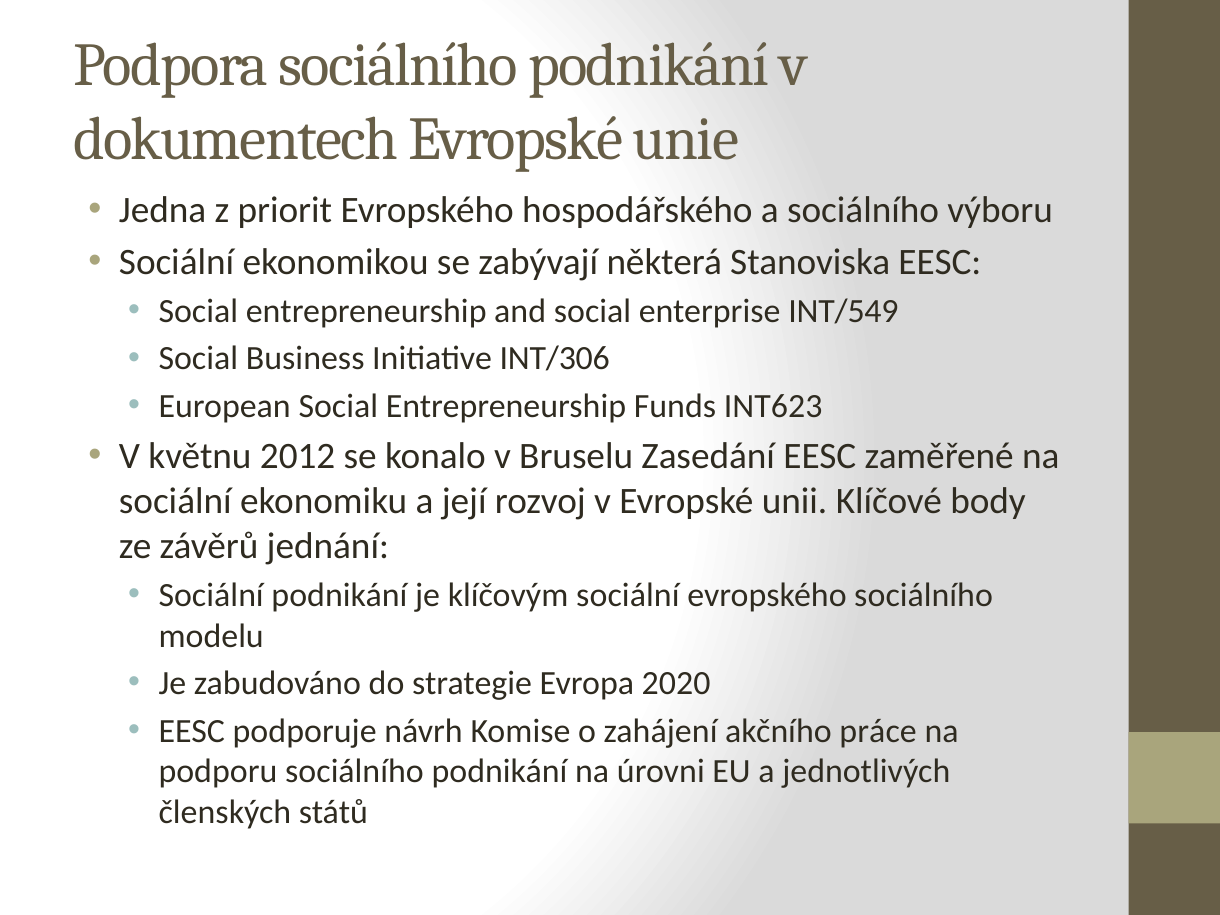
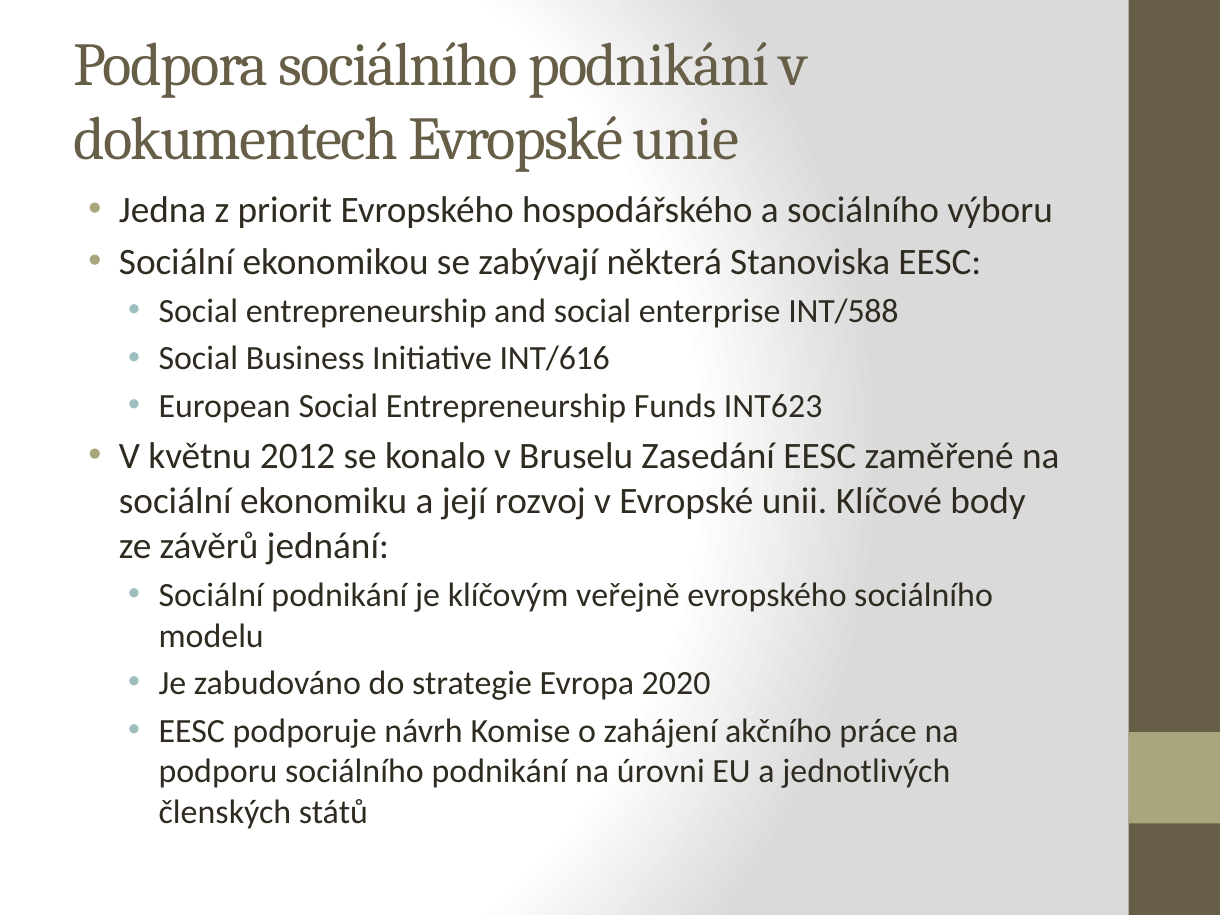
INT/549: INT/549 -> INT/588 (843, 311)
INT/306: INT/306 -> INT/616 (555, 359)
klíčovým sociální: sociální -> veřejně (628, 595)
